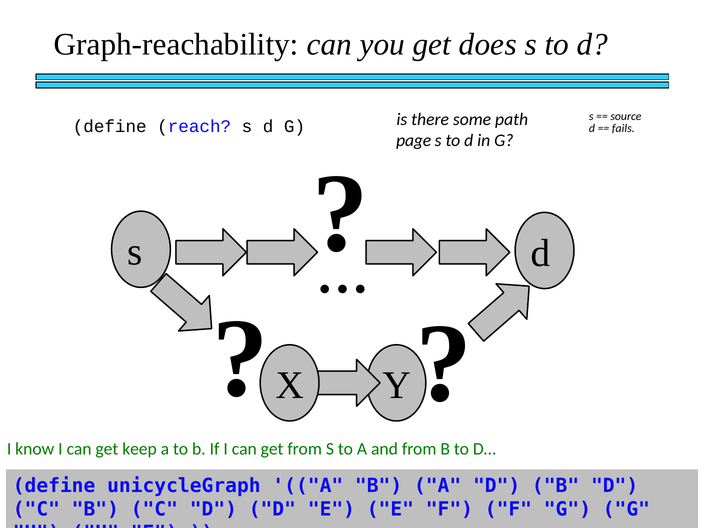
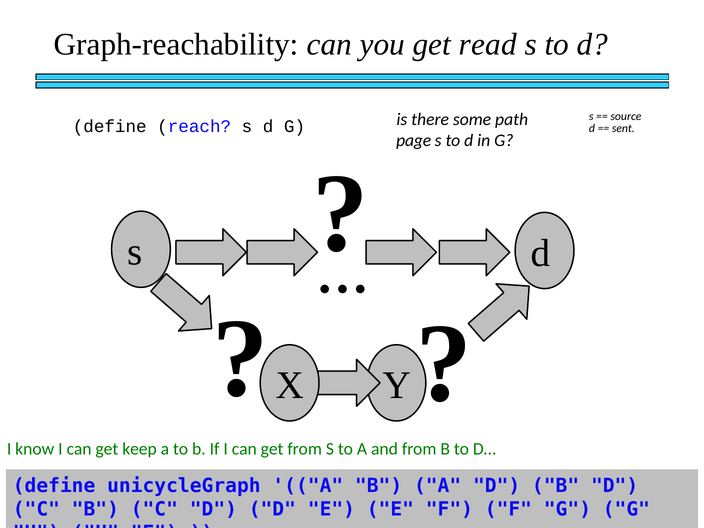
does: does -> read (488, 44)
fails: fails -> sent (623, 128)
